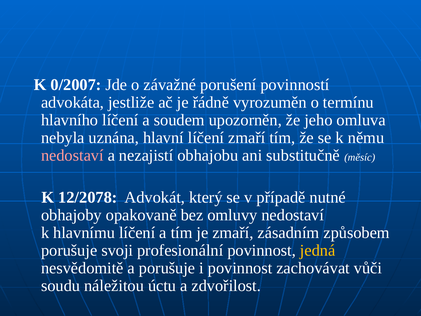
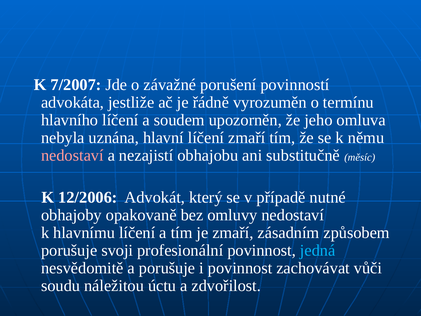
0/2007: 0/2007 -> 7/2007 (76, 85)
12/2078: 12/2078 -> 12/2006 (88, 197)
jedná colour: yellow -> light blue (318, 250)
